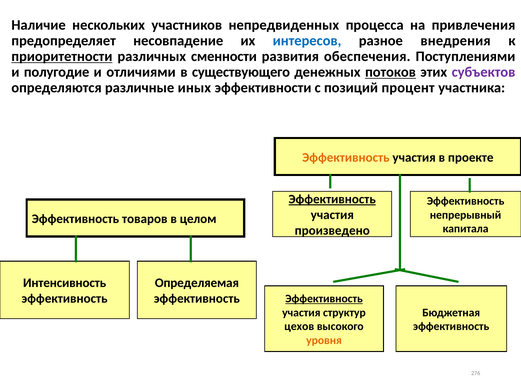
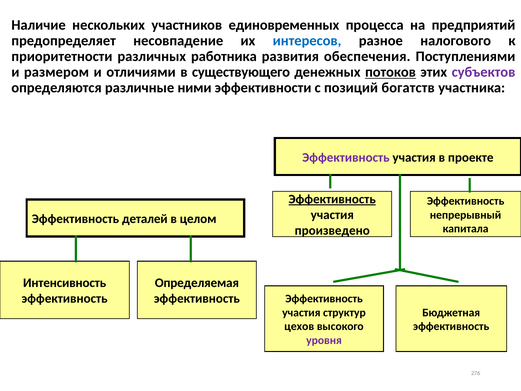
непредвиденных: непредвиденных -> единовременных (284, 25)
привлечения: привлечения -> предприятий (474, 25)
внедрения: внедрения -> налогового (456, 41)
приоритетности underline: present -> none (62, 56)
сменности: сменности -> работника (224, 56)
полугодие: полугодие -> размером (57, 72)
иных: иных -> ними (195, 88)
процент: процент -> богатств (408, 88)
Эффективность colour: orange -> purple (346, 157)
товаров: товаров -> деталей (145, 219)
Эффективность underline: present -> none (324, 298)
уровня colour: orange -> purple (324, 340)
